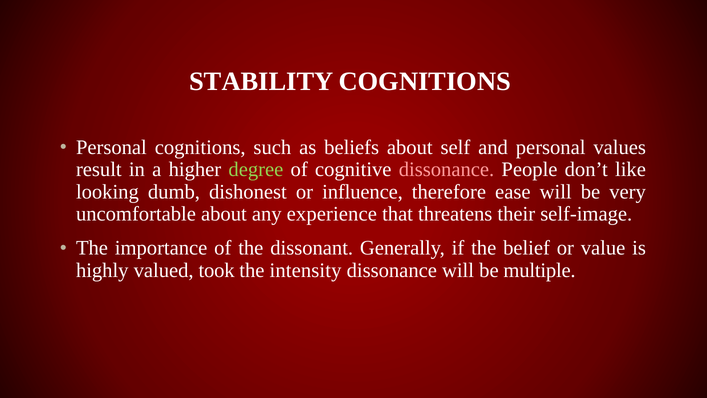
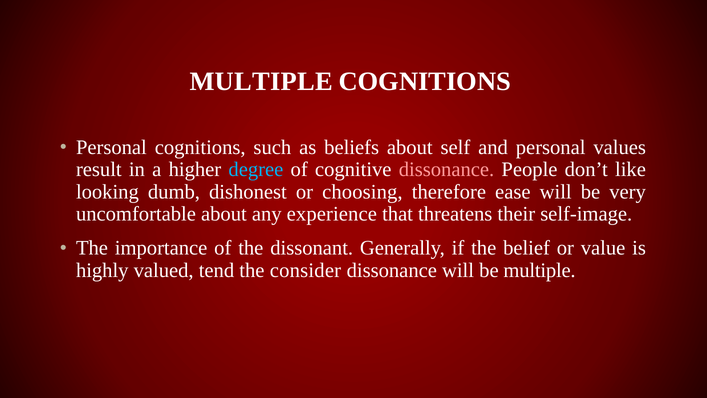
STABILITY: STABILITY -> MULTIPLE (261, 81)
degree colour: light green -> light blue (256, 169)
influence: influence -> choosing (362, 192)
took: took -> tend (217, 270)
intensity: intensity -> consider (305, 270)
